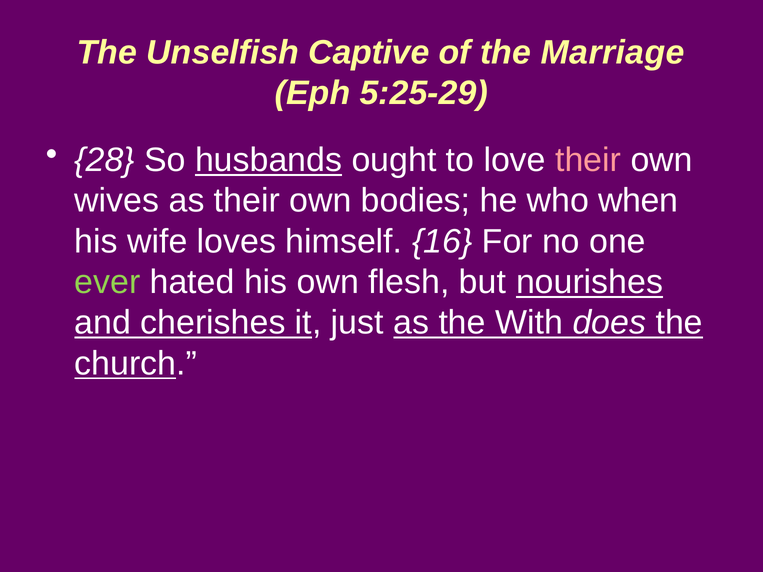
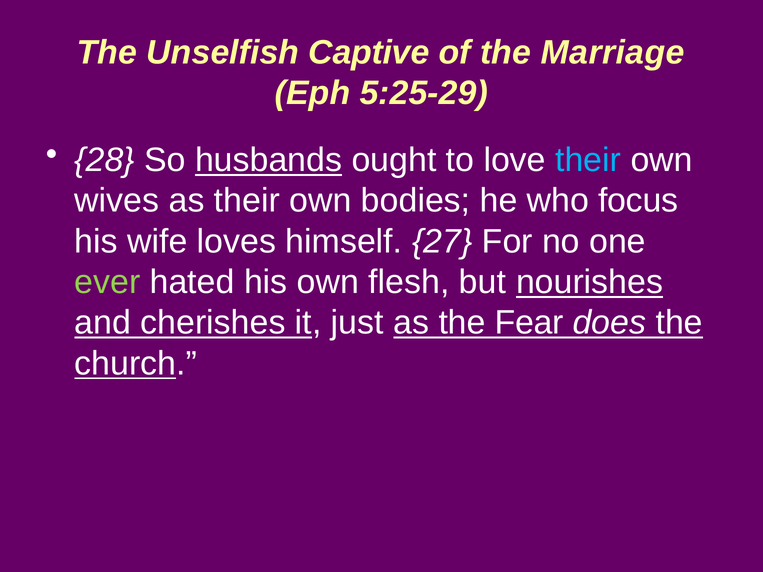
their colour: pink -> light blue (588, 160)
when: when -> focus (638, 201)
16: 16 -> 27 (442, 241)
With: With -> Fear (529, 323)
